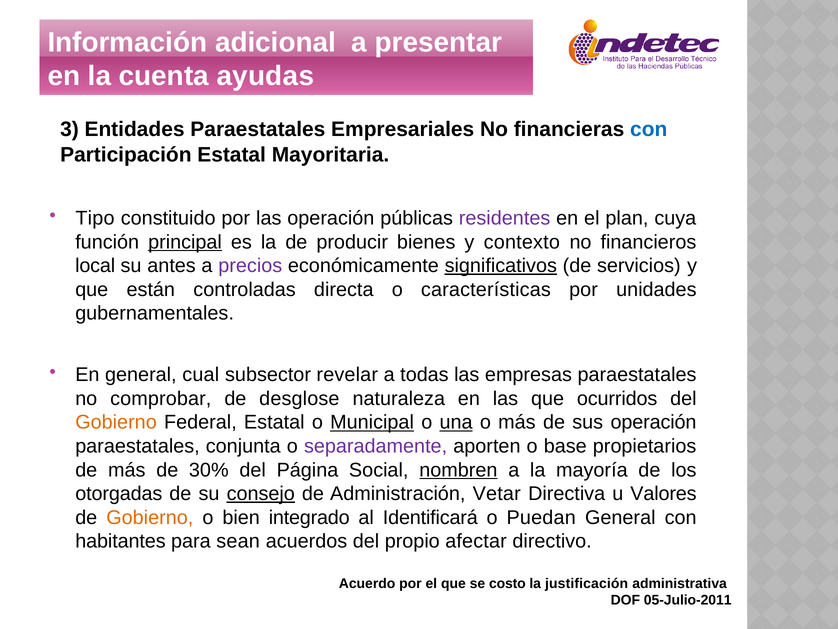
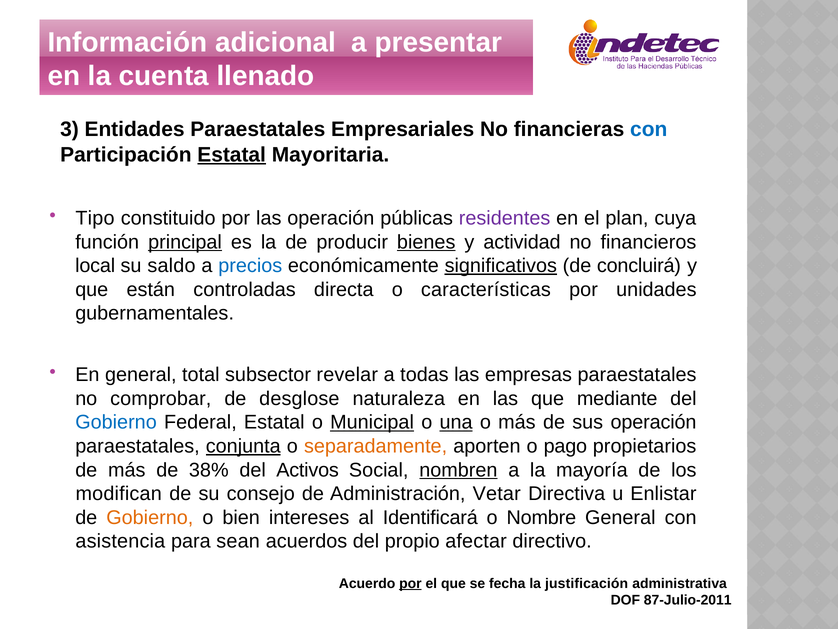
ayudas: ayudas -> llenado (265, 76)
Estatal underline: none -> present (232, 155)
bienes underline: none -> present (426, 242)
contexto: contexto -> actividad (522, 242)
antes: antes -> saldo (171, 266)
precios colour: purple -> blue (250, 266)
servicios: servicios -> concluirá (639, 266)
cual: cual -> total (201, 375)
ocurridos: ocurridos -> mediante (617, 398)
Gobierno colour: orange -> blue (116, 422)
conjunta underline: none -> present (243, 446)
separadamente colour: purple -> orange (376, 446)
base: base -> pago (565, 446)
30%: 30% -> 38% (209, 470)
Página: Página -> Activos (308, 470)
otorgadas: otorgadas -> modifican (119, 493)
consejo underline: present -> none (261, 493)
Valores: Valores -> Enlistar (663, 493)
integrado: integrado -> intereses (309, 517)
Puedan: Puedan -> Nombre (541, 517)
habitantes: habitantes -> asistencia (120, 541)
por underline: none -> present (410, 583)
costo: costo -> fecha (507, 583)
05-Julio-2011: 05-Julio-2011 -> 87-Julio-2011 (688, 600)
